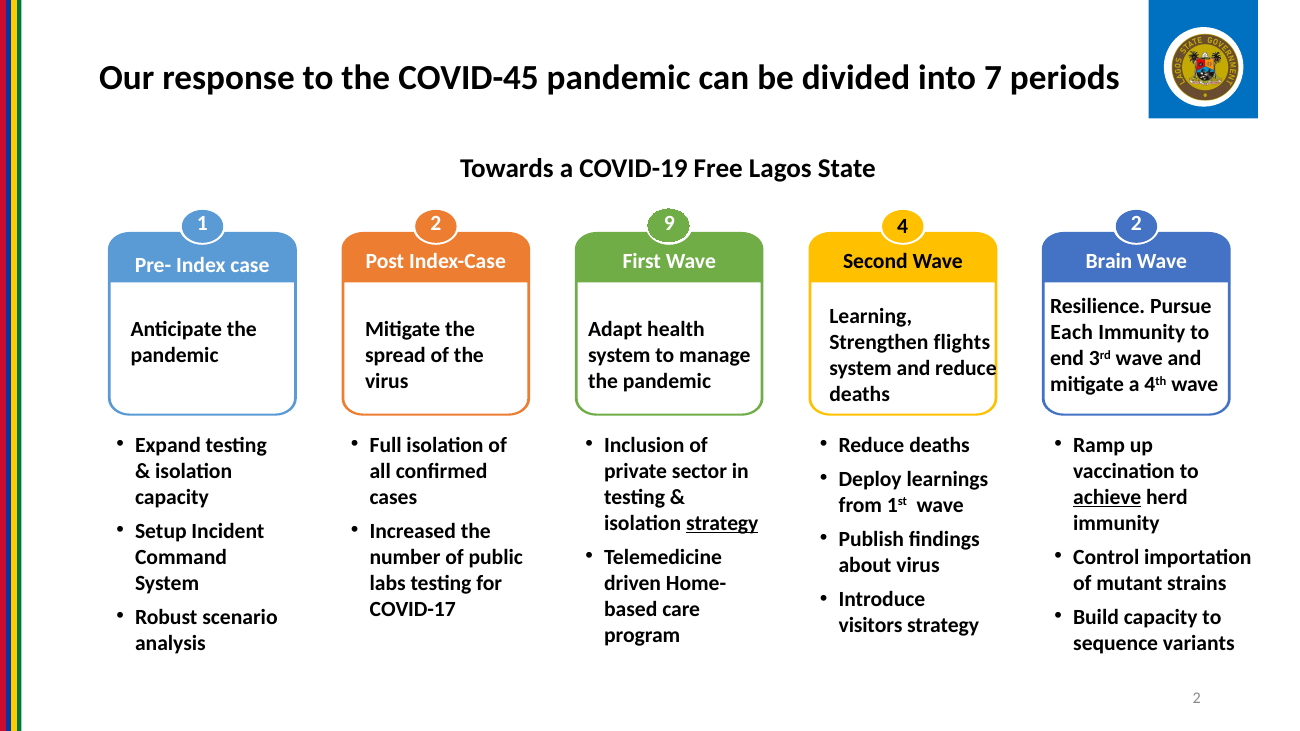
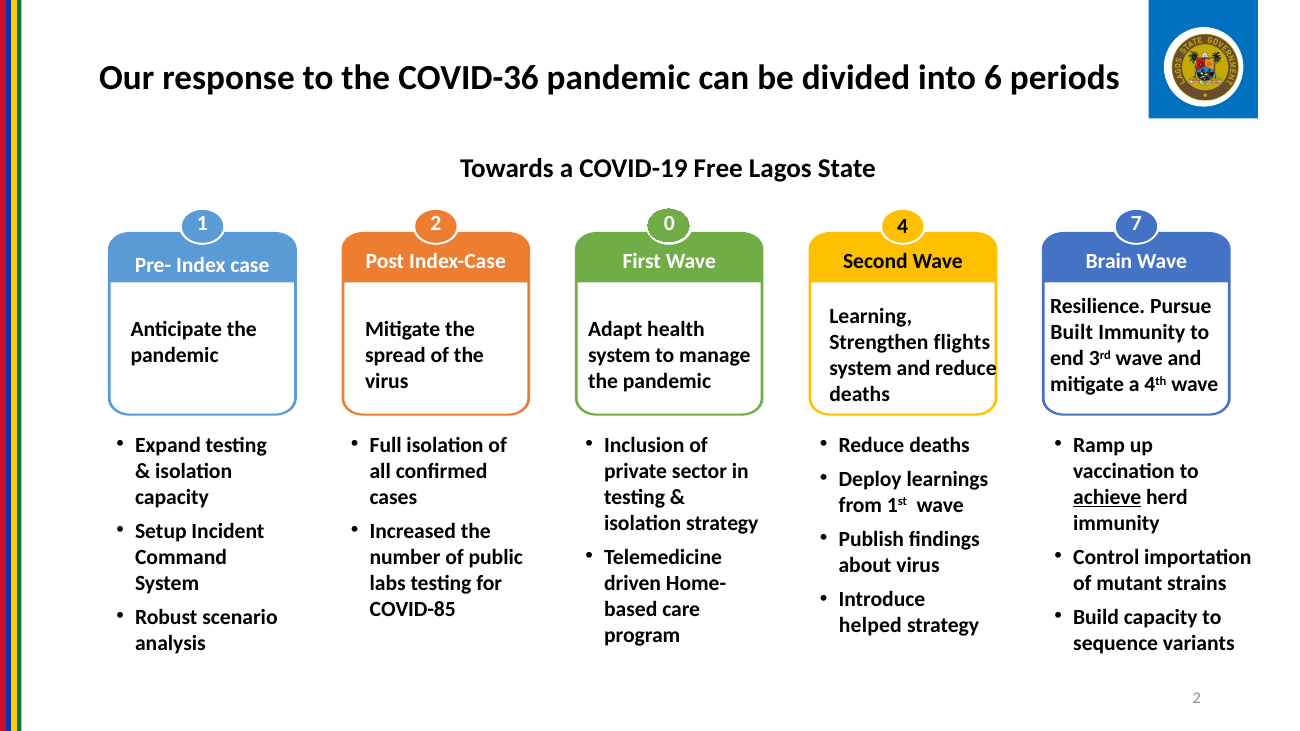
COVID-45: COVID-45 -> COVID-36 (468, 78)
7: 7 -> 6 (993, 78)
9: 9 -> 0 (669, 223)
4 2: 2 -> 7 (1136, 223)
Each: Each -> Built (1072, 333)
strategy underline: present -> none (722, 523)
COVID-17: COVID-17 -> COVID-85 (413, 609)
visitors: visitors -> helped (870, 625)
